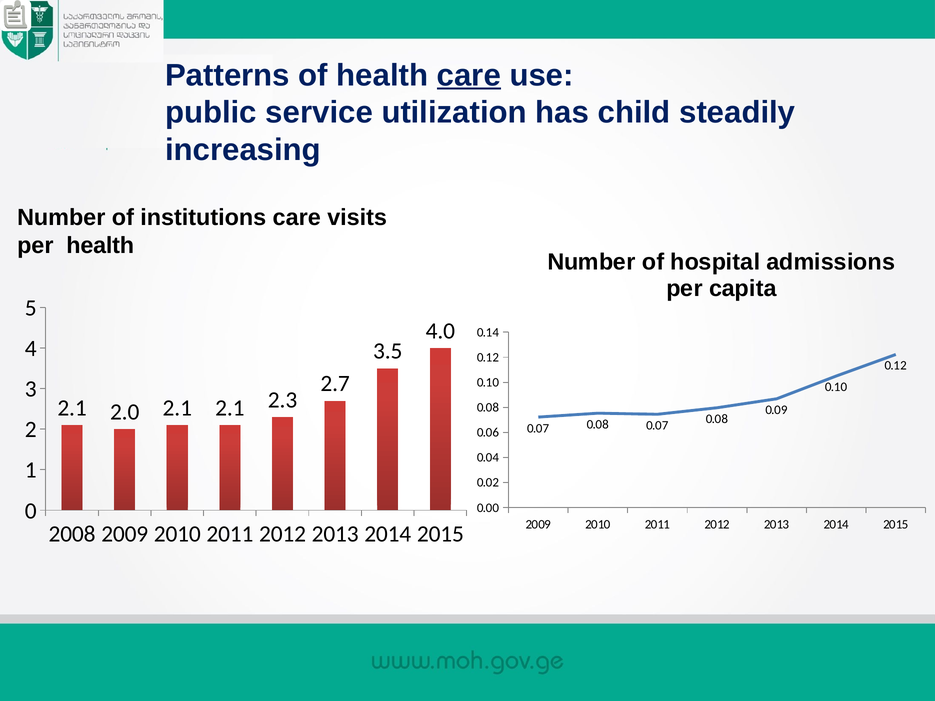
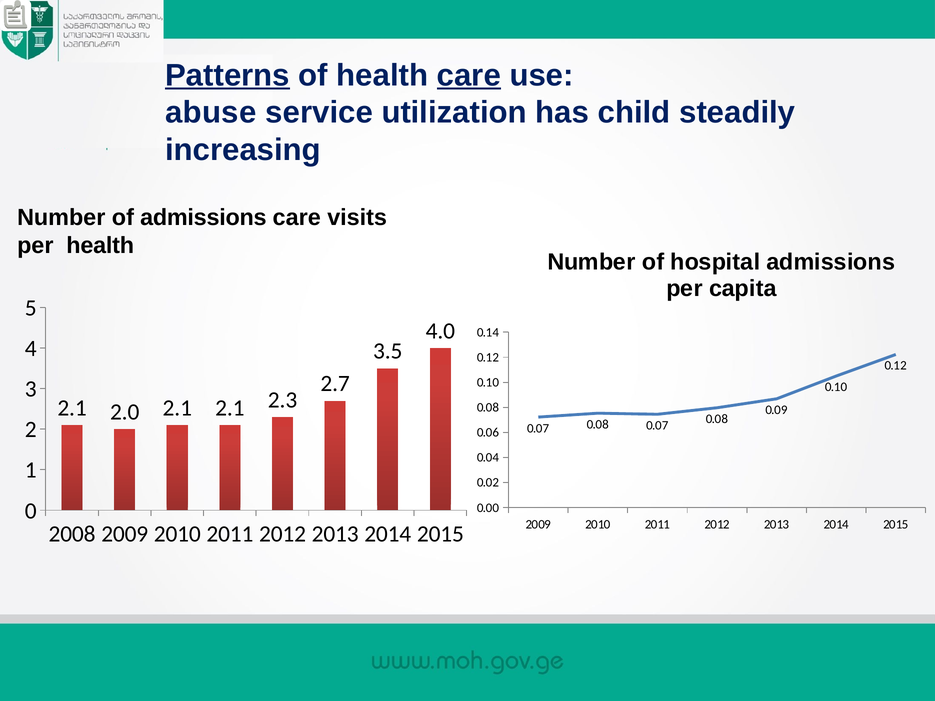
Patterns underline: none -> present (227, 75)
public: public -> abuse (211, 113)
of institutions: institutions -> admissions (203, 217)
